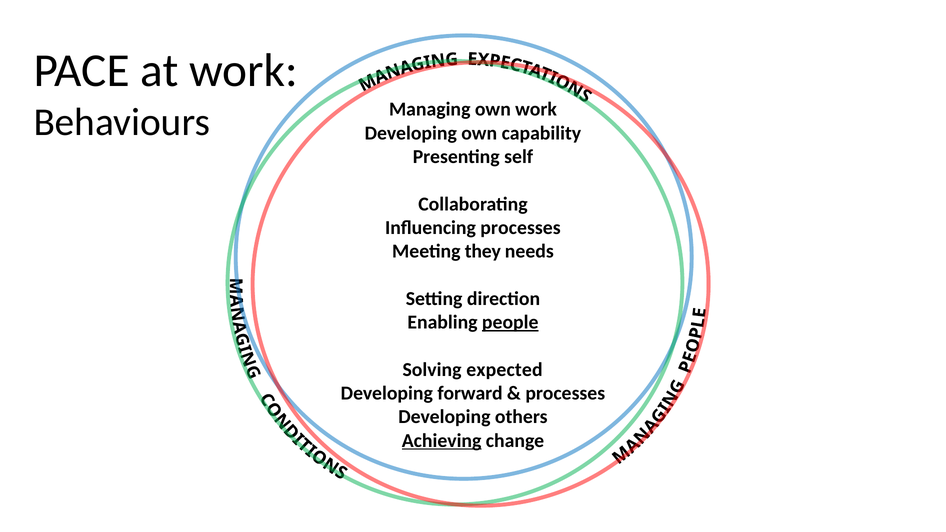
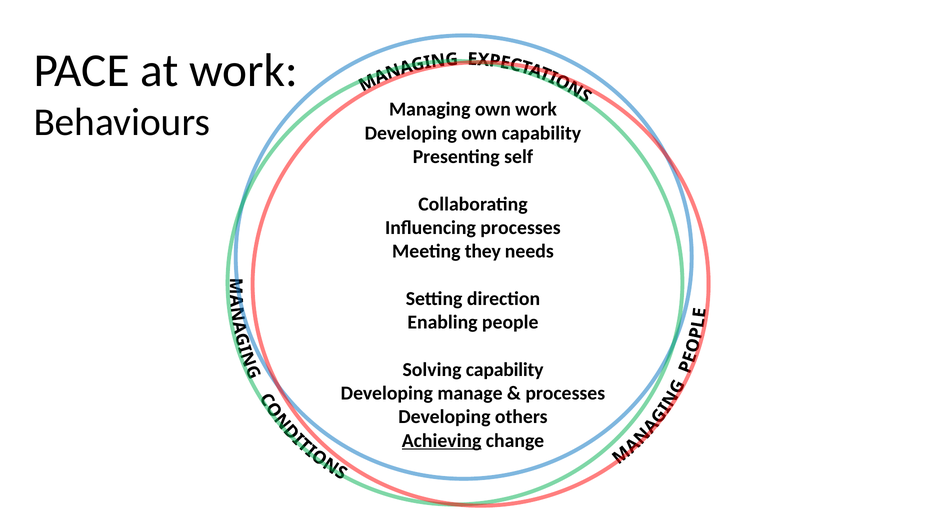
people underline: present -> none (510, 322)
Solving expected: expected -> capability (505, 370)
forward: forward -> manage (470, 393)
